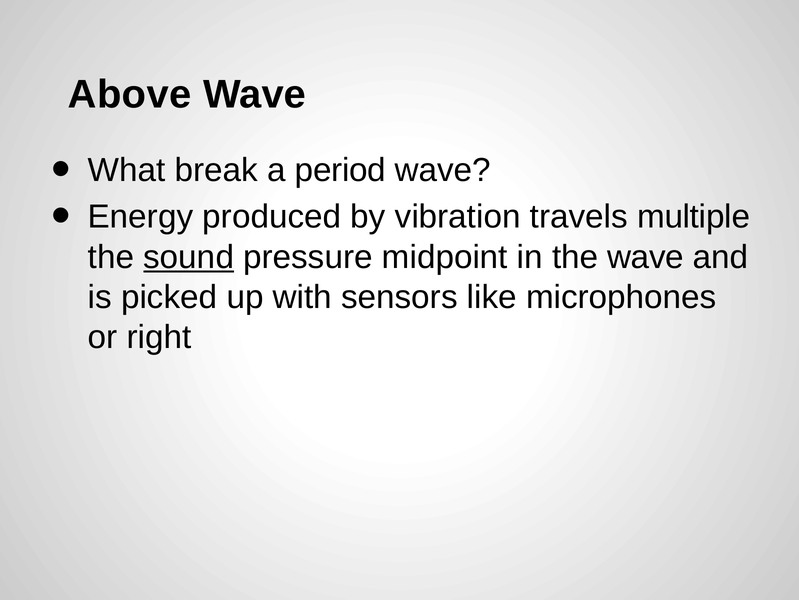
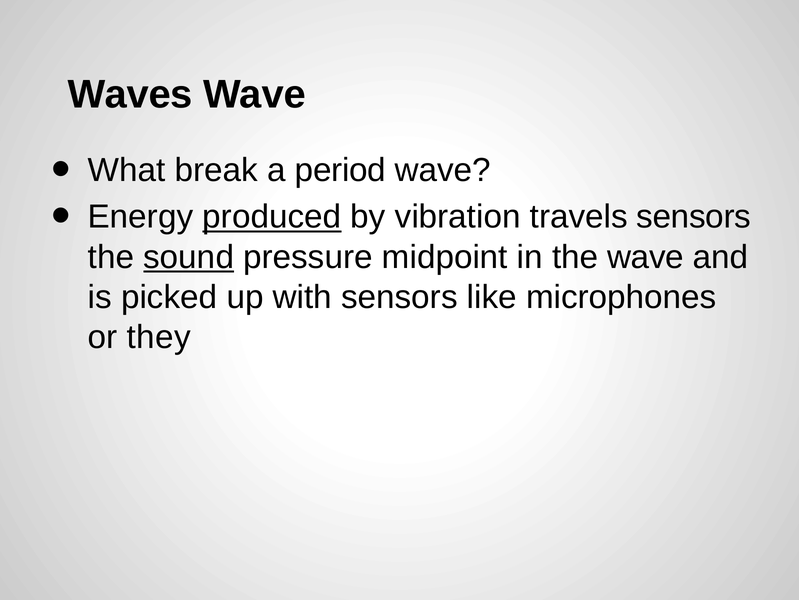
Above: Above -> Waves (130, 95)
produced underline: none -> present (272, 217)
travels multiple: multiple -> sensors (694, 217)
right: right -> they (159, 337)
